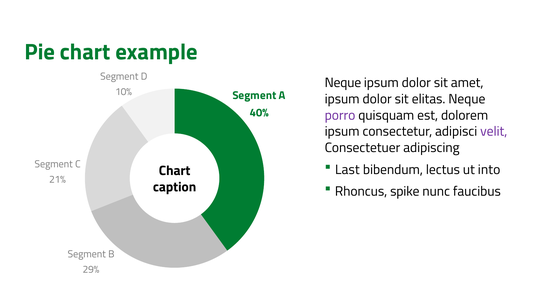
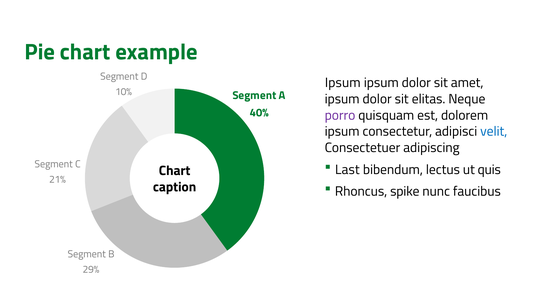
Neque: Neque -> Ipsum (343, 83)
velit colour: purple -> blue (494, 132)
into: into -> quis (489, 170)
